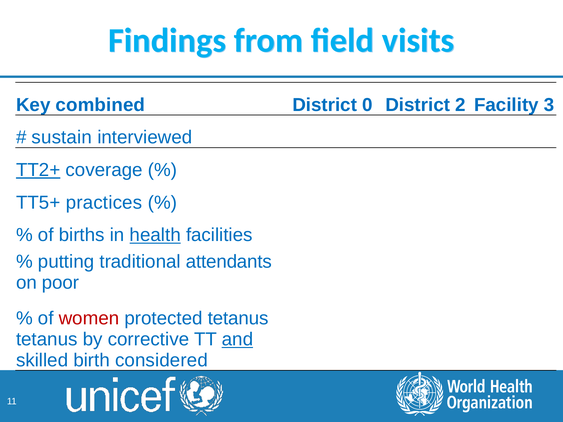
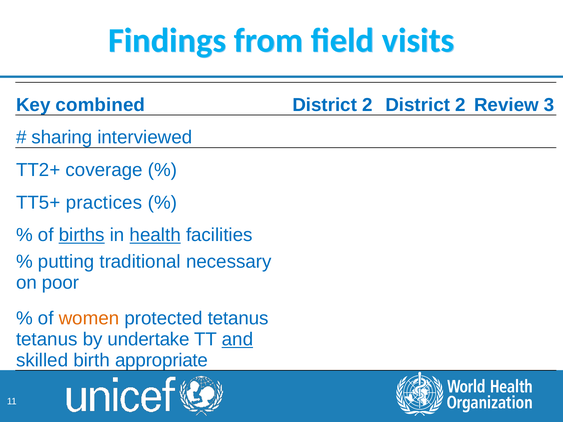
0: 0 -> 2 (367, 105)
Facility: Facility -> Review (506, 105)
sustain: sustain -> sharing (62, 138)
TT2+ underline: present -> none (38, 170)
births underline: none -> present (82, 235)
attendants: attendants -> necessary (229, 262)
women colour: red -> orange (89, 319)
corrective: corrective -> undertake (149, 340)
considered: considered -> appropriate (162, 361)
